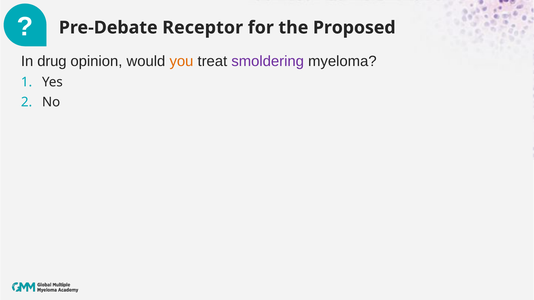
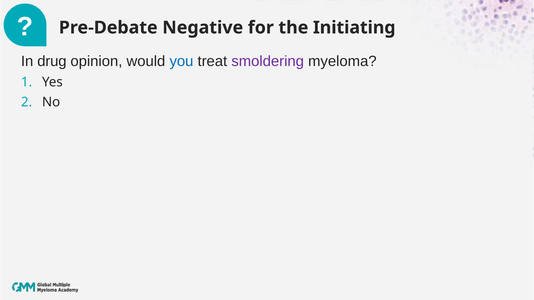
Receptor: Receptor -> Negative (203, 28)
Proposed: Proposed -> Initiating (354, 28)
you colour: orange -> blue (181, 61)
